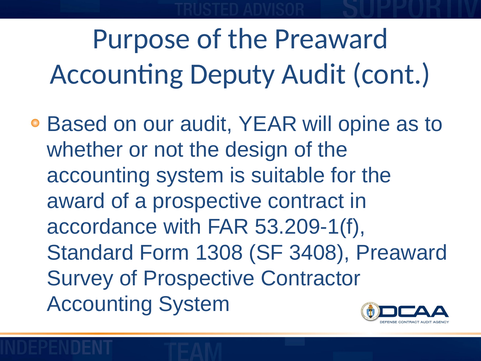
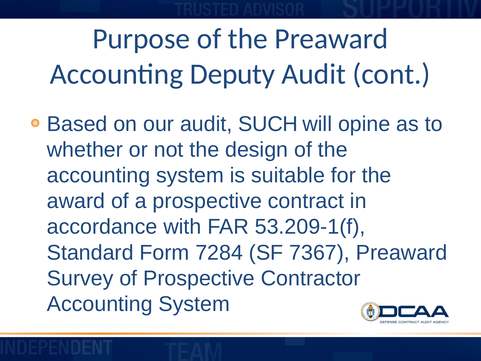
YEAR: YEAR -> SUCH (268, 124)
1308: 1308 -> 7284 (219, 252)
3408: 3408 -> 7367 (320, 252)
